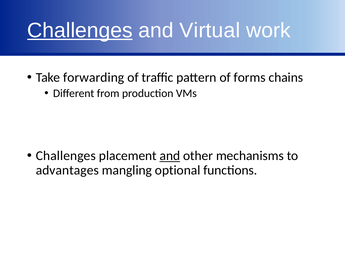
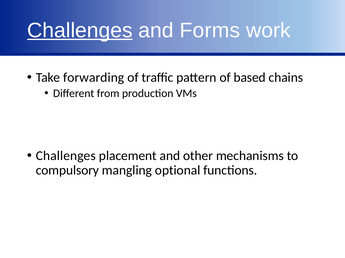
Virtual: Virtual -> Forms (210, 31)
forms: forms -> based (250, 78)
and underline: present -> none (170, 156)
advantages: advantages -> compulsory (67, 171)
